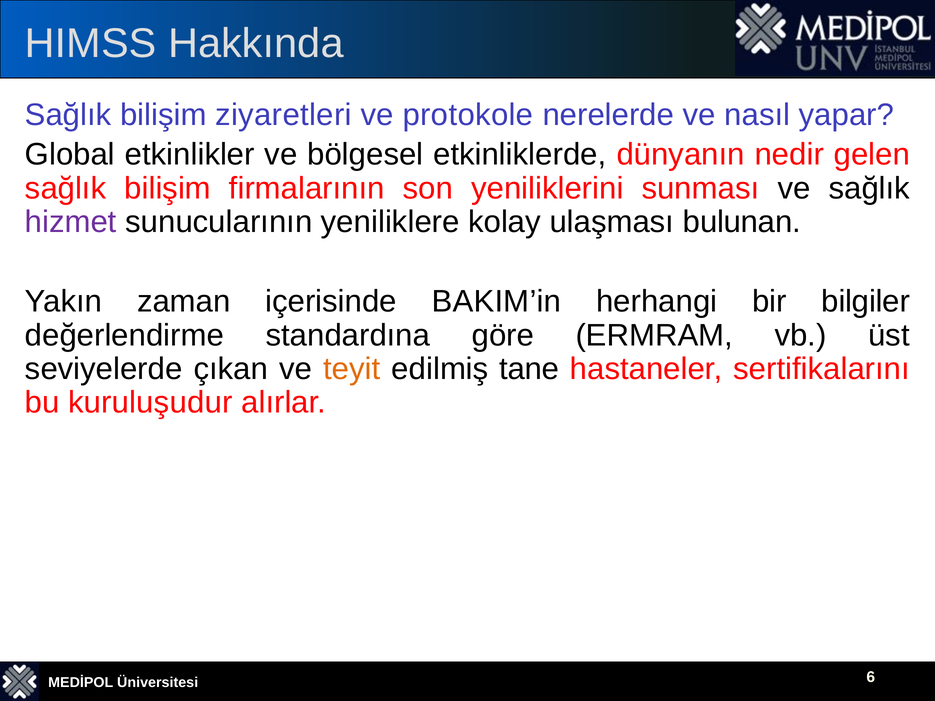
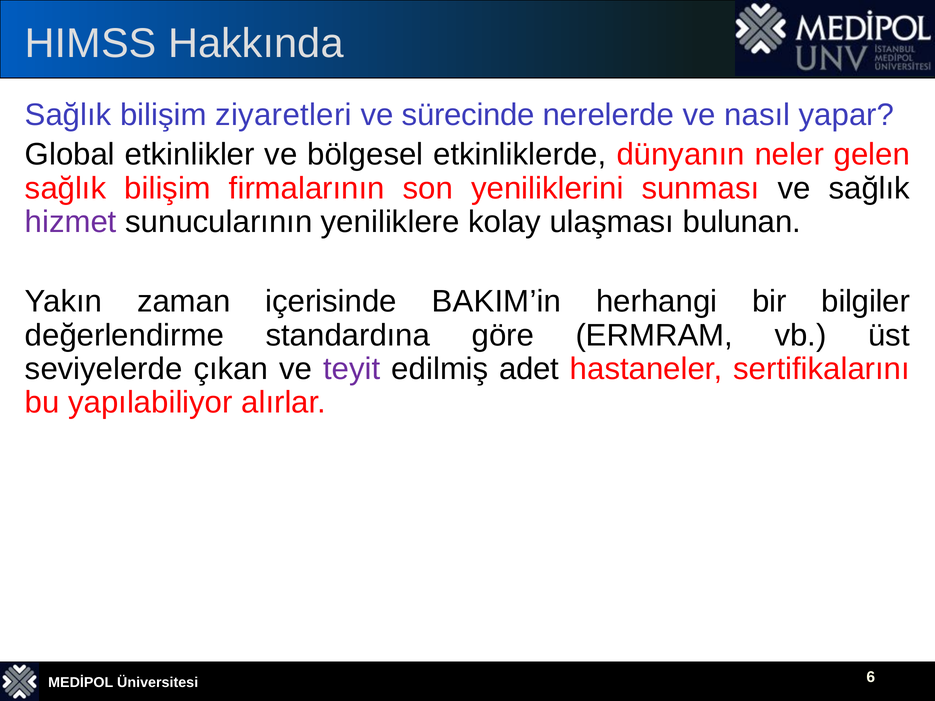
protokole: protokole -> sürecinde (468, 115)
nedir: nedir -> neler (789, 155)
teyit colour: orange -> purple (352, 369)
tane: tane -> adet (529, 369)
kuruluşudur: kuruluşudur -> yapılabiliyor (150, 403)
